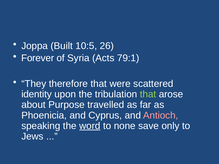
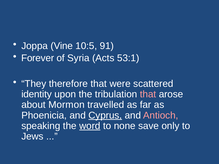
Built: Built -> Vine (62, 46)
26: 26 -> 91 (107, 46)
79:1: 79:1 -> 53:1 (128, 58)
that colour: light green -> pink (148, 94)
Purpose: Purpose -> Mormon (67, 105)
Cyprus underline: none -> present (105, 115)
